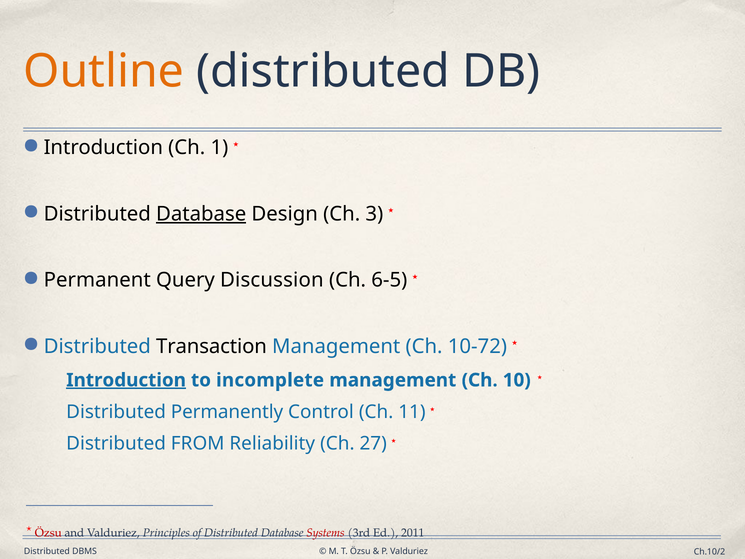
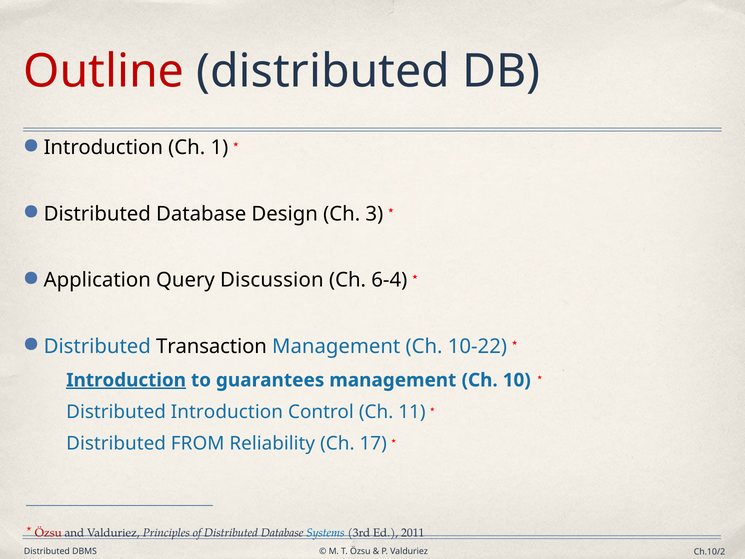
Outline colour: orange -> red (104, 71)
Database underline: present -> none (201, 214)
Permanent: Permanent -> Application (97, 280)
6-5: 6-5 -> 6-4 (389, 280)
10-72: 10-72 -> 10-22 (477, 346)
incomplete: incomplete -> guarantees (270, 380)
Distributed Permanently: Permanently -> Introduction (227, 412)
27: 27 -> 17 (373, 443)
Systems colour: red -> blue (325, 533)
